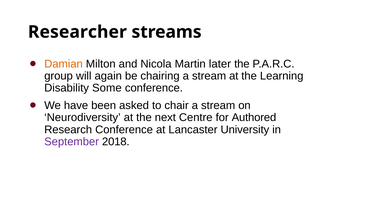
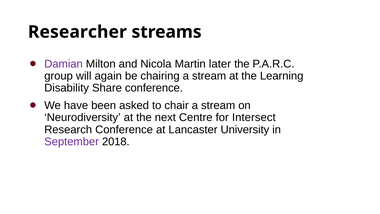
Damian colour: orange -> purple (64, 64)
Some: Some -> Share (107, 88)
Authored: Authored -> Intersect (254, 117)
